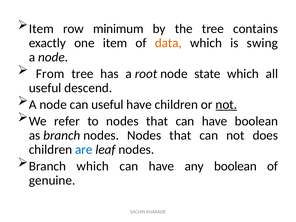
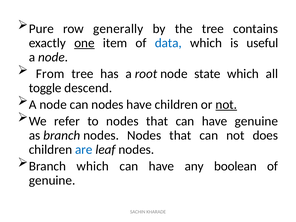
Item: Item -> Pure (41, 29)
minimum: minimum -> generally (118, 29)
one underline: none -> present (84, 43)
data colour: orange -> blue (168, 43)
swing: swing -> useful (262, 43)
useful: useful -> toggle (45, 88)
can useful: useful -> nodes (107, 105)
have boolean: boolean -> genuine (256, 121)
